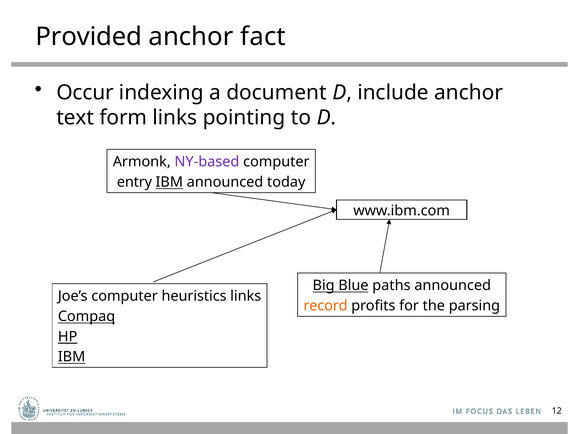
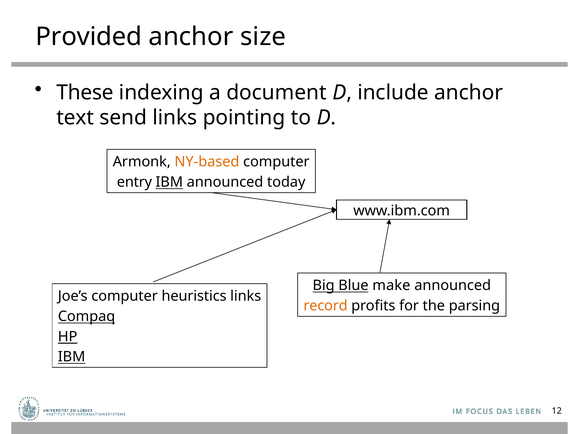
fact: fact -> size (263, 37)
Occur: Occur -> These (85, 93)
form: form -> send (123, 118)
NY-based colour: purple -> orange (207, 162)
paths: paths -> make (391, 286)
